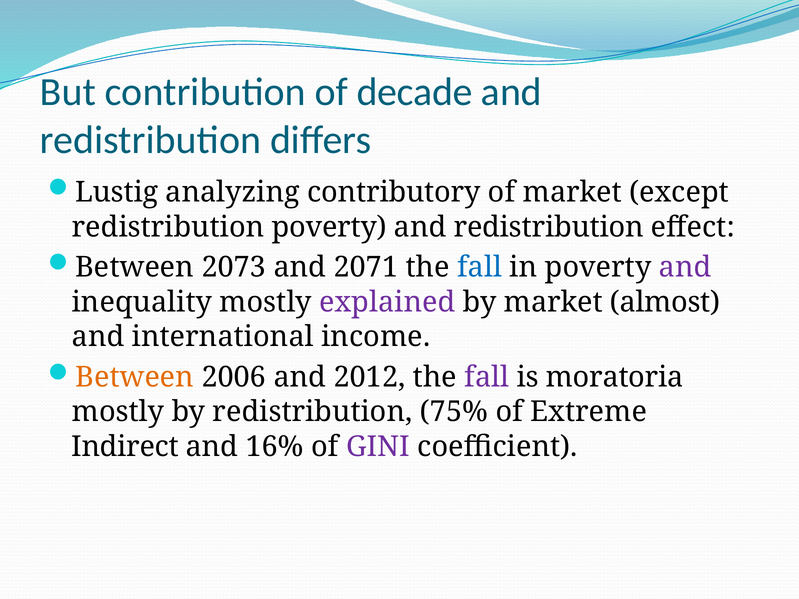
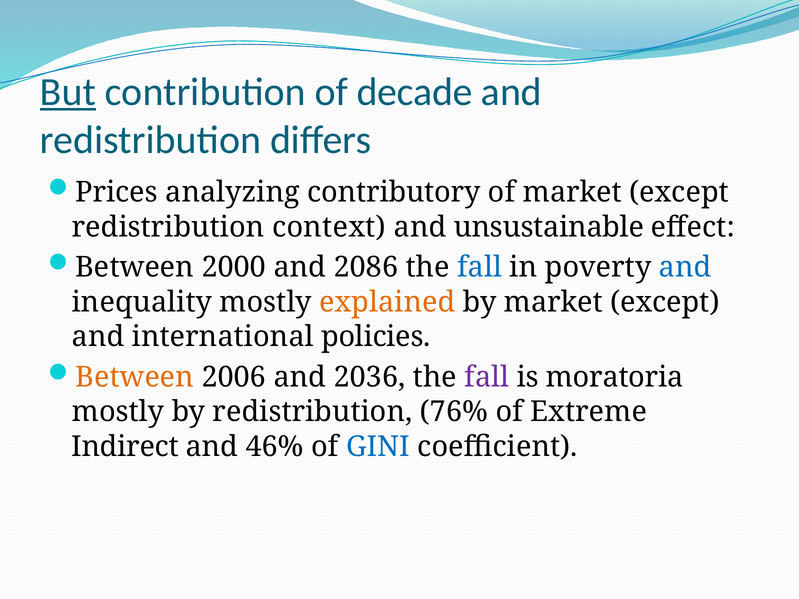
But underline: none -> present (68, 92)
Lustig: Lustig -> Prices (117, 192)
redistribution poverty: poverty -> context (329, 227)
redistribution: redistribution -> unsustainable (549, 227)
2073: 2073 -> 2000 (234, 268)
2071: 2071 -> 2086 (366, 268)
and colour: purple -> blue (685, 268)
explained colour: purple -> orange (387, 302)
by market almost: almost -> except (665, 302)
income: income -> policies (376, 337)
2012: 2012 -> 2036 (370, 377)
75%: 75% -> 76% (454, 412)
16%: 16% -> 46% (275, 447)
GINI colour: purple -> blue (378, 447)
